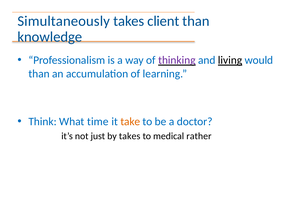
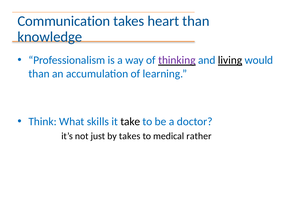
Simultaneously: Simultaneously -> Communication (64, 21)
client: client -> heart (163, 21)
time: time -> skills (98, 122)
take colour: orange -> black (130, 122)
